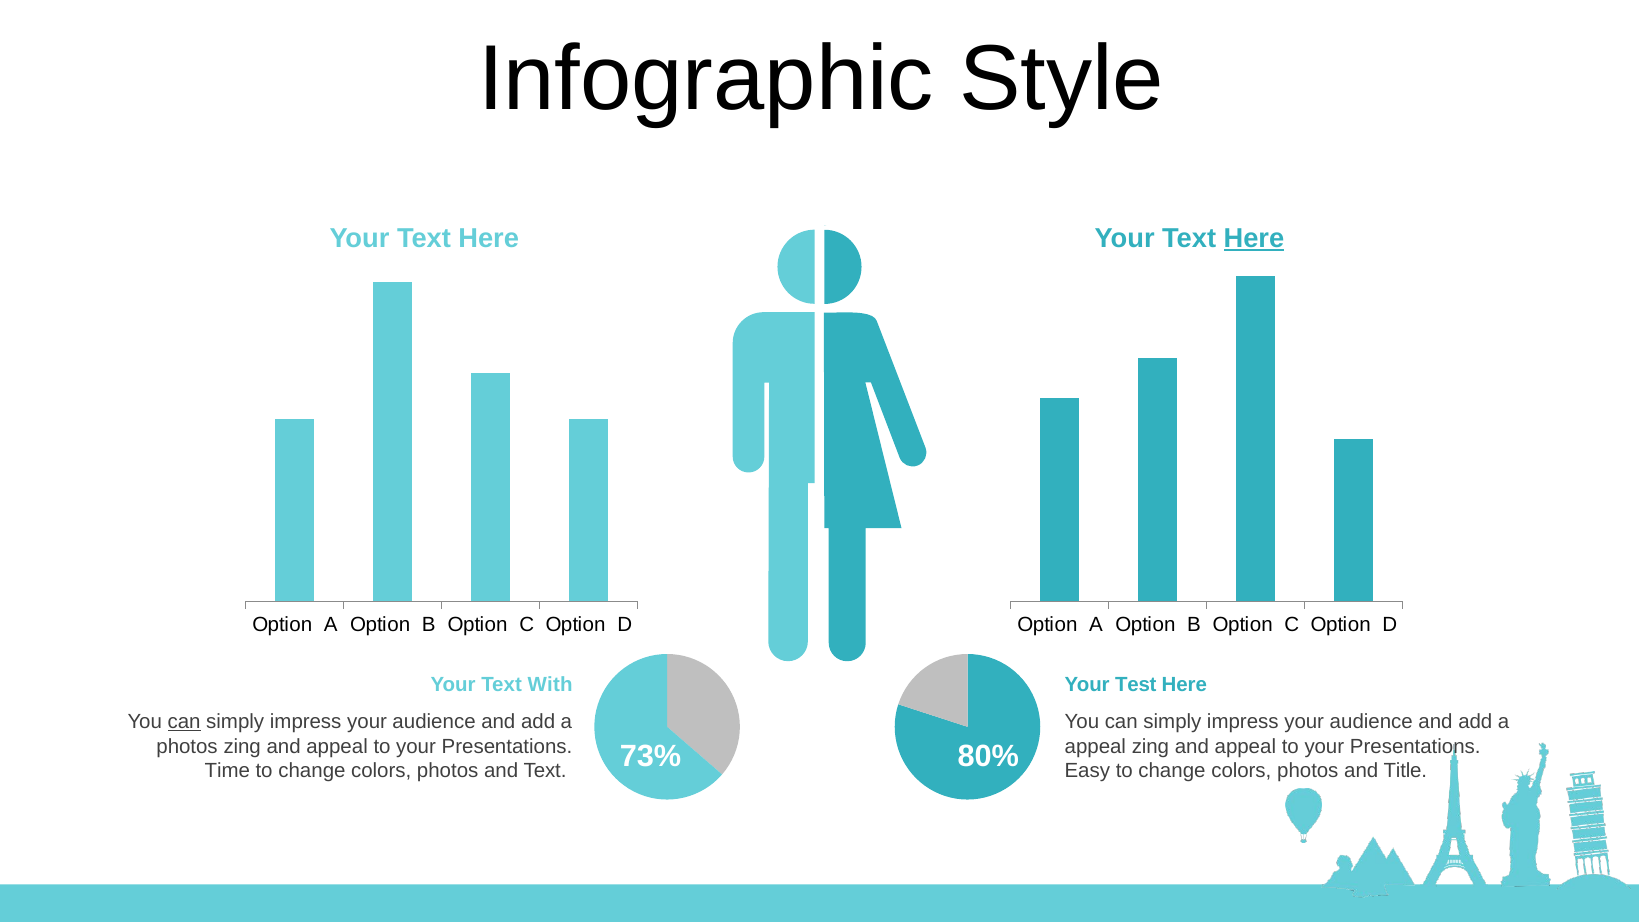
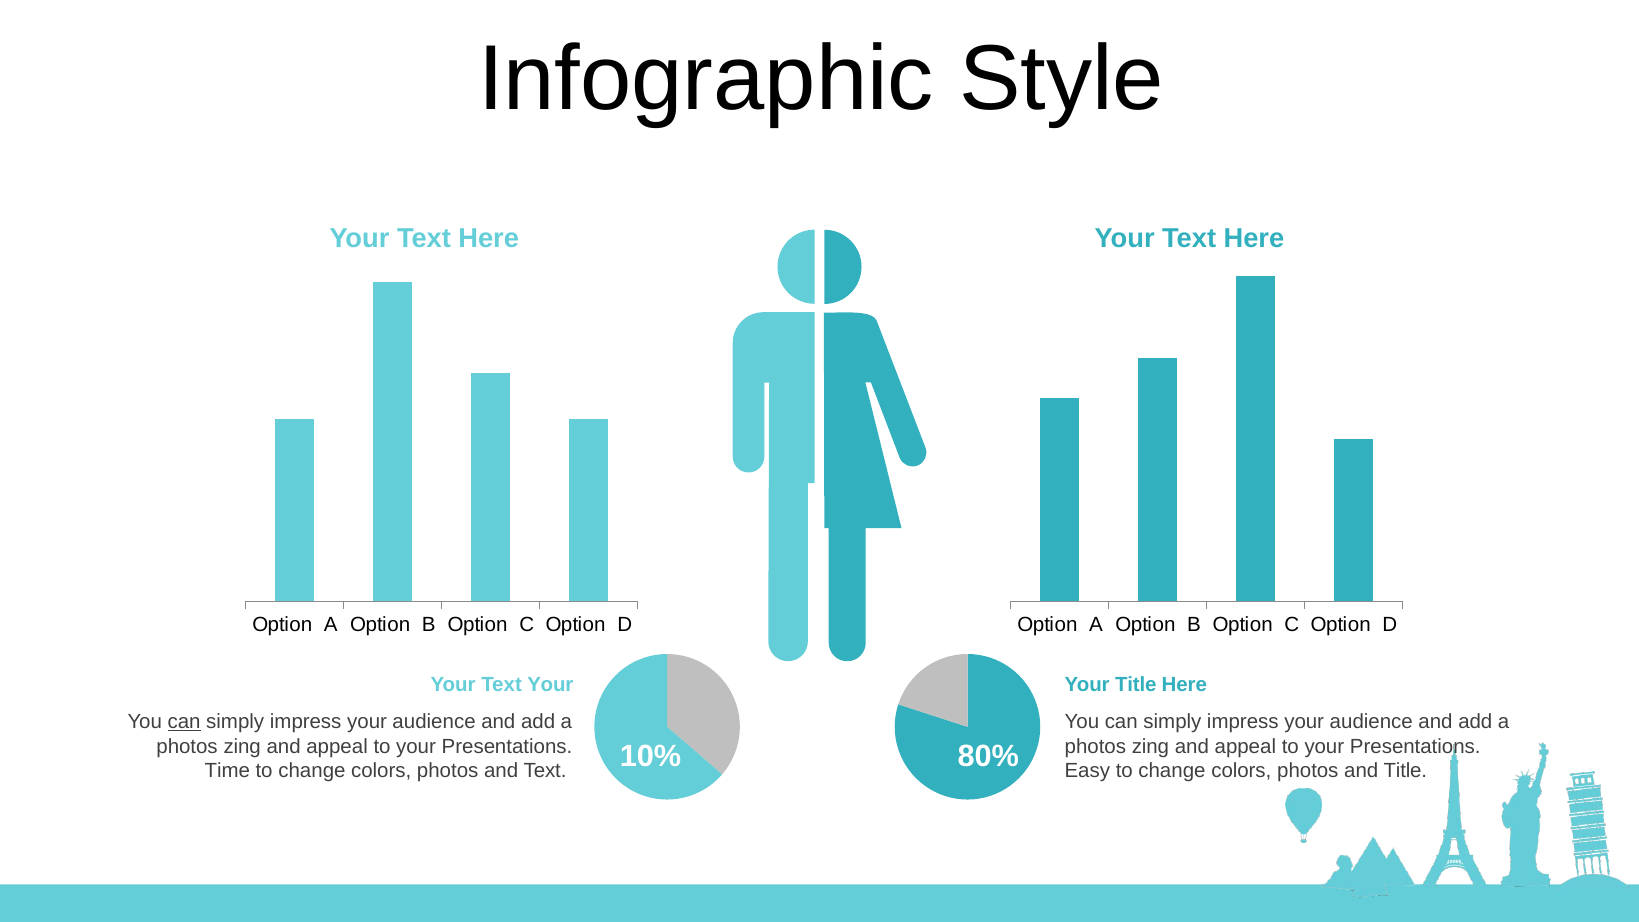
Here underline: present -> none (1254, 238)
Your Text With: With -> Your (550, 684)
Your Test: Test -> Title (1136, 684)
appeal: appeal -> photos (1095, 746)
73%: 73% -> 10% (650, 756)
